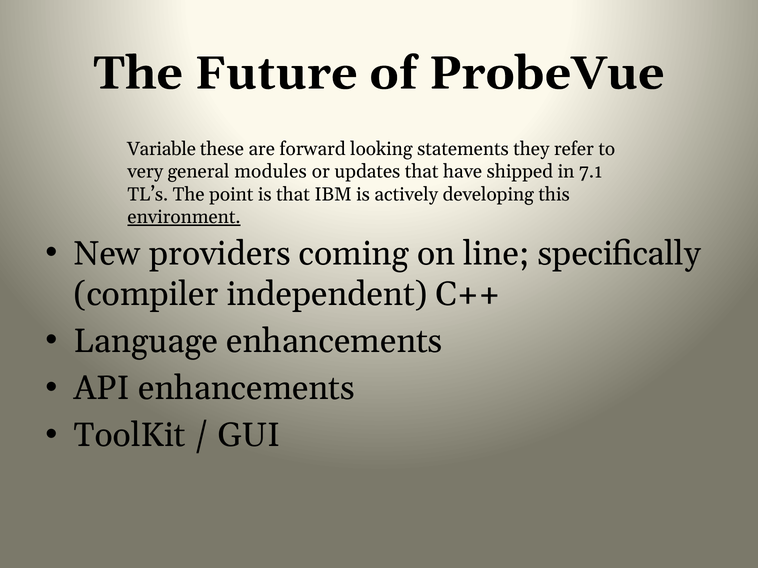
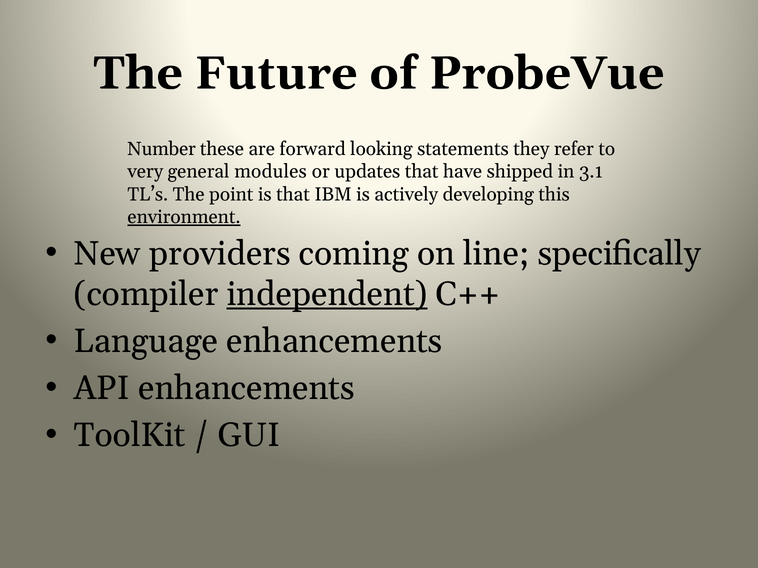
Variable: Variable -> Number (162, 149)
7.1: 7.1 -> 3.1 (591, 172)
independent underline: none -> present (327, 294)
